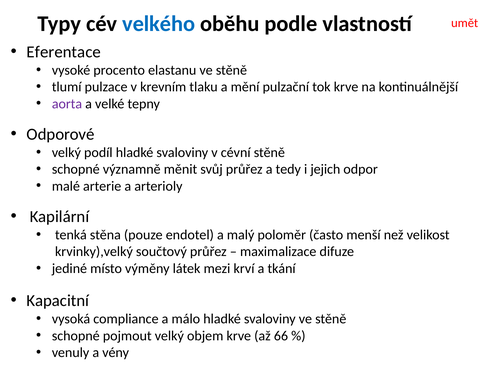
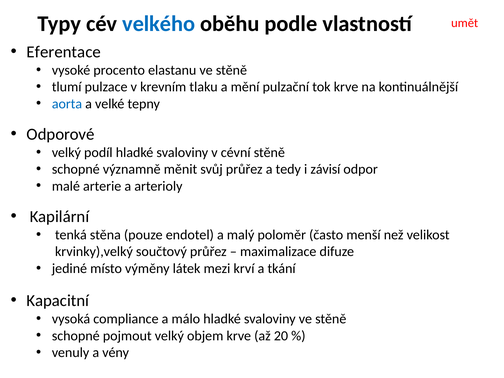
aorta colour: purple -> blue (67, 104)
jejich: jejich -> závisí (325, 169)
66: 66 -> 20 (281, 336)
